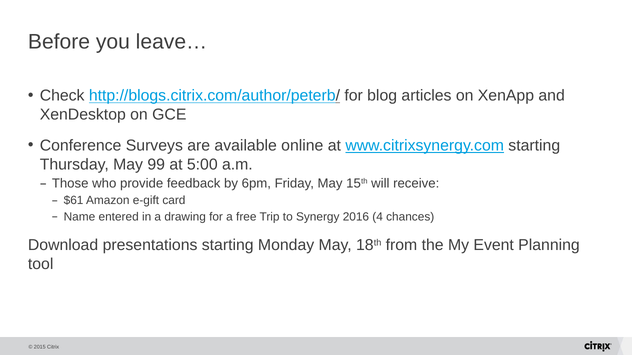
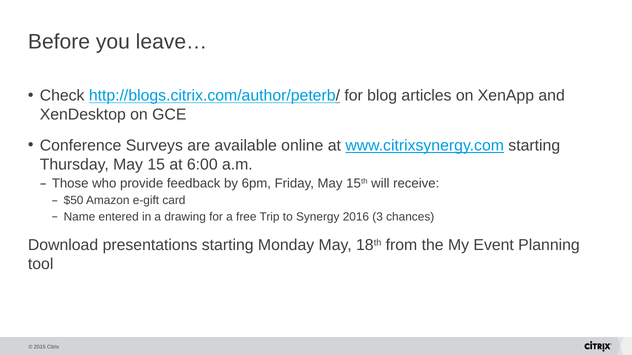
99: 99 -> 15 (156, 165)
5:00: 5:00 -> 6:00 (202, 165)
$61: $61 -> $50 (74, 201)
4: 4 -> 3 (378, 217)
